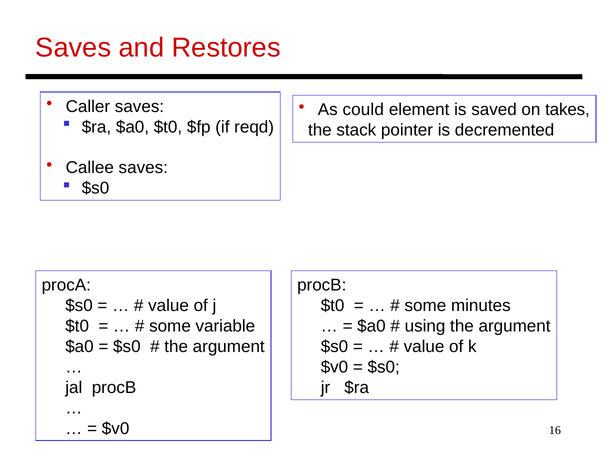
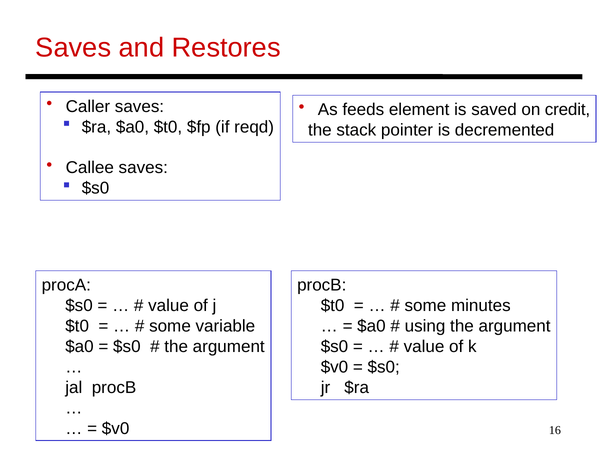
could: could -> feeds (363, 110)
takes: takes -> credit (568, 110)
